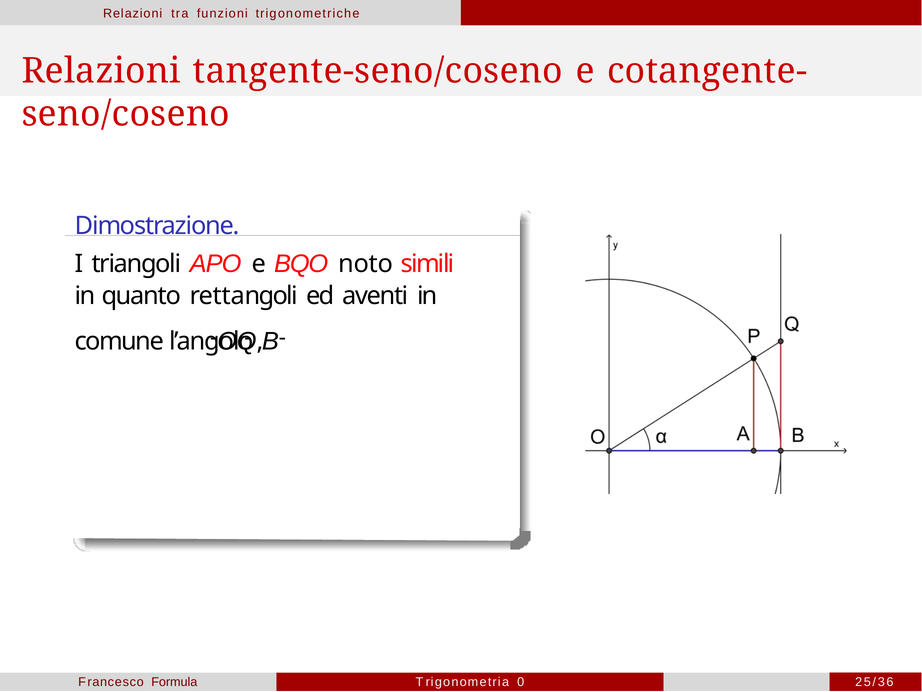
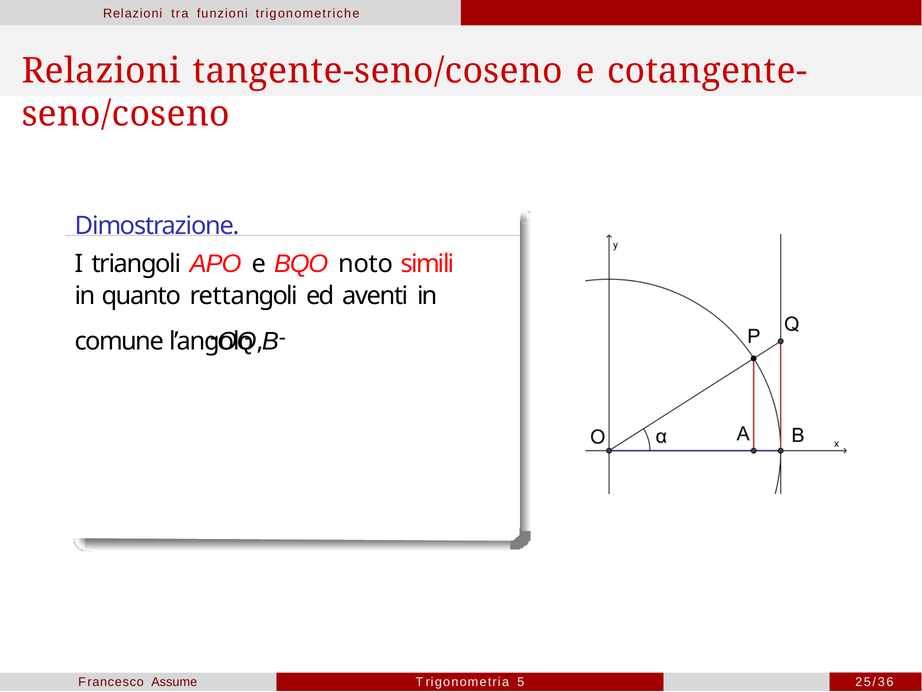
Formula: Formula -> Assume (174, 682)
0: 0 -> 5 (521, 682)
